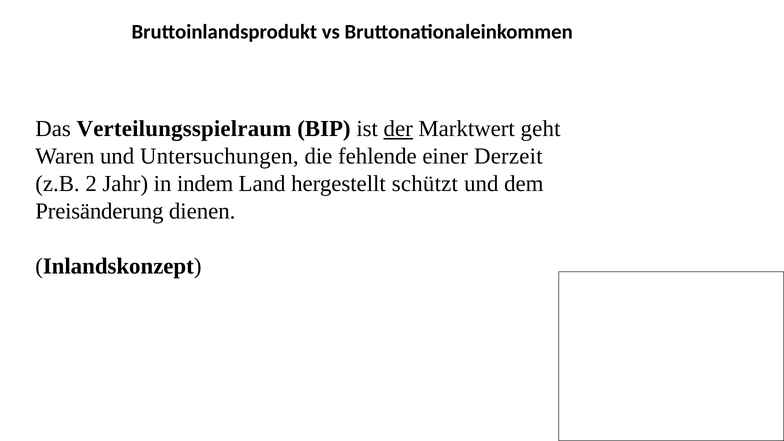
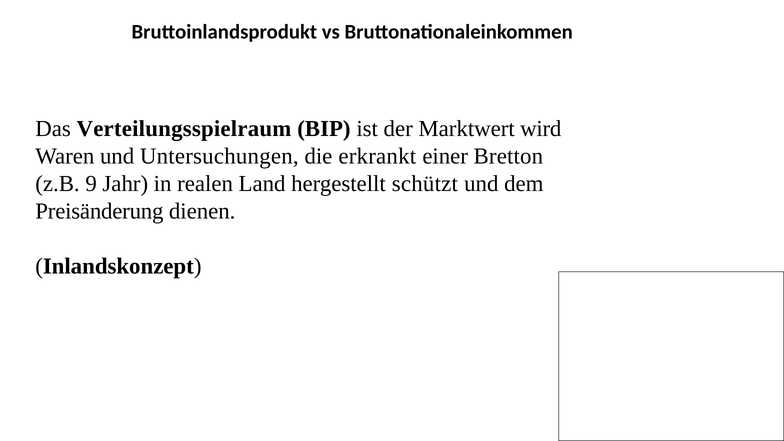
der underline: present -> none (398, 129)
geht: geht -> wird (541, 129)
fehlende: fehlende -> erkrankt (377, 156)
Derzeit: Derzeit -> Bretton (508, 156)
2: 2 -> 9 (91, 184)
indem: indem -> realen (205, 184)
